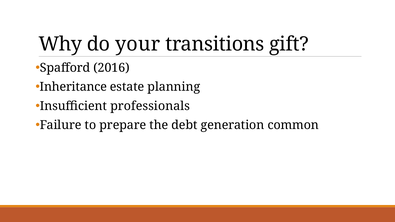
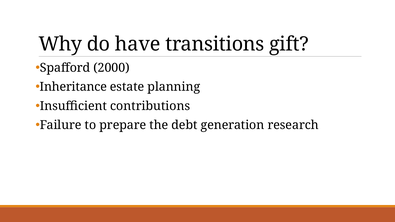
your: your -> have (138, 44)
2016: 2016 -> 2000 (111, 68)
professionals: professionals -> contributions (150, 106)
common: common -> research (293, 125)
